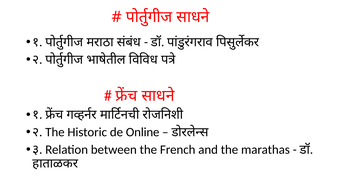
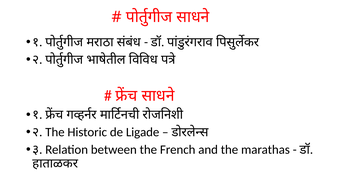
Online: Online -> Ligade (143, 132)
